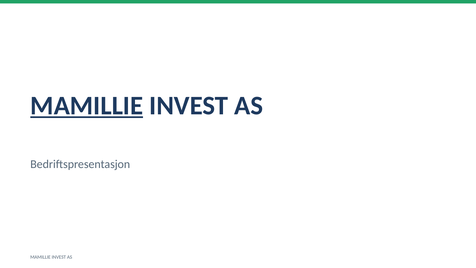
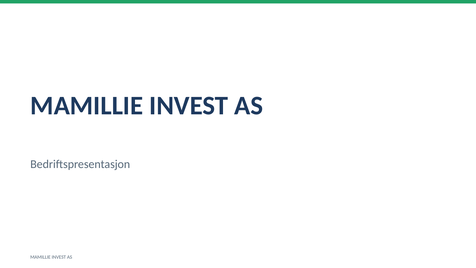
MAMILLIE underline: present -> none (87, 106)
